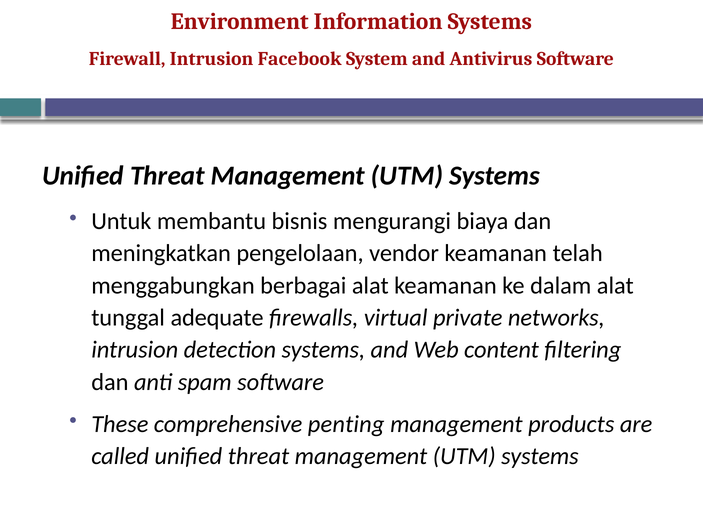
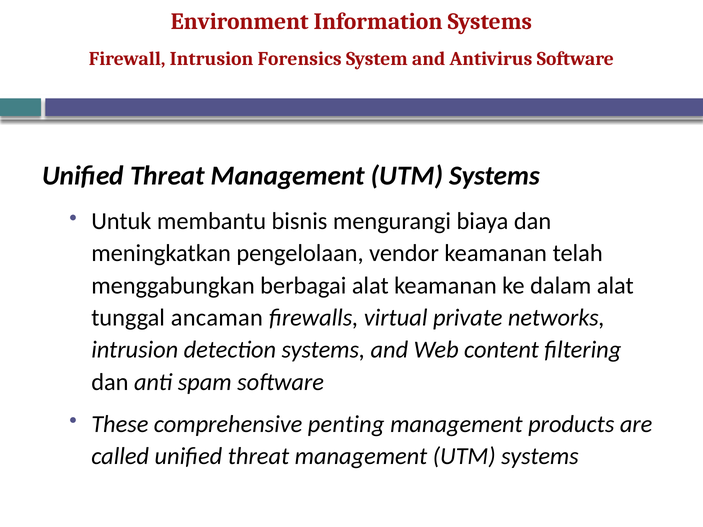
Facebook: Facebook -> Forensics (300, 59)
adequate: adequate -> ancaman (217, 318)
